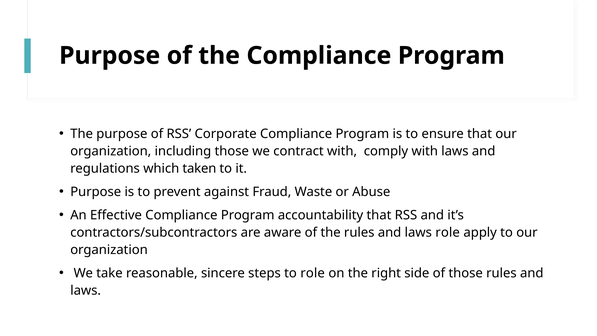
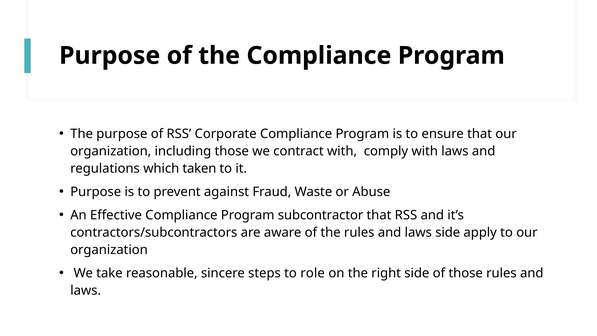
accountability: accountability -> subcontractor (321, 215)
laws role: role -> side (448, 232)
